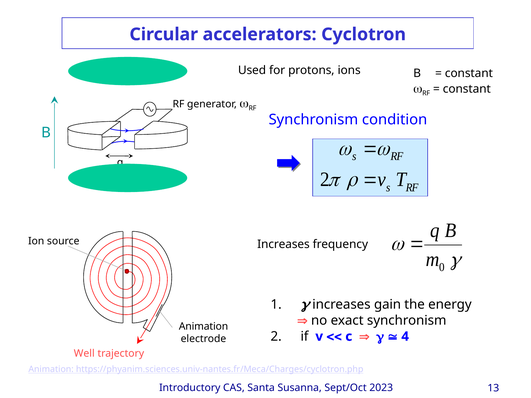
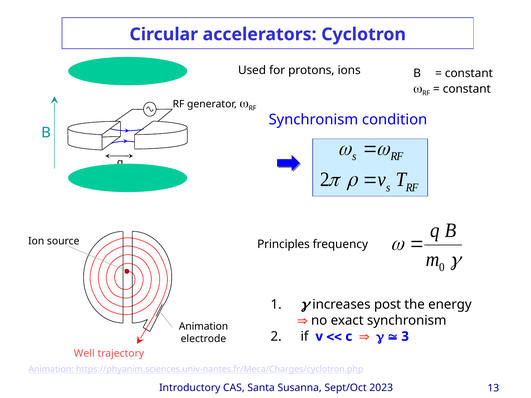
Increases: Increases -> Principles (283, 244)
gain: gain -> post (388, 304)
4: 4 -> 3 (405, 337)
